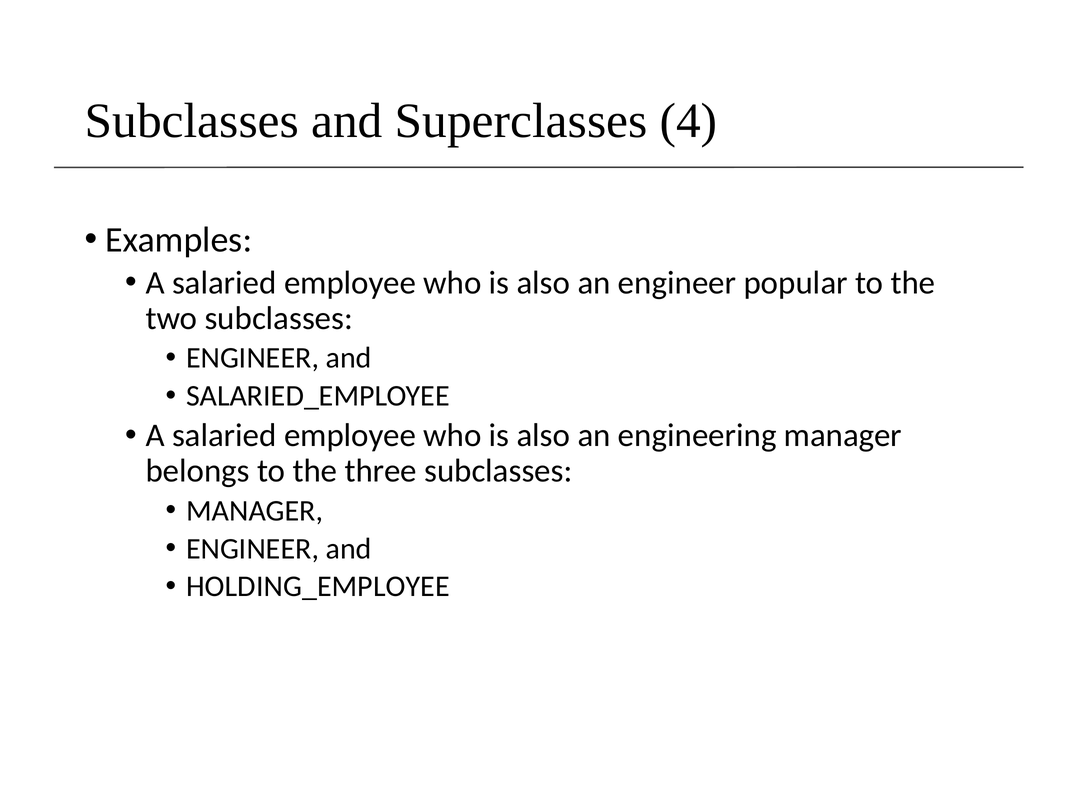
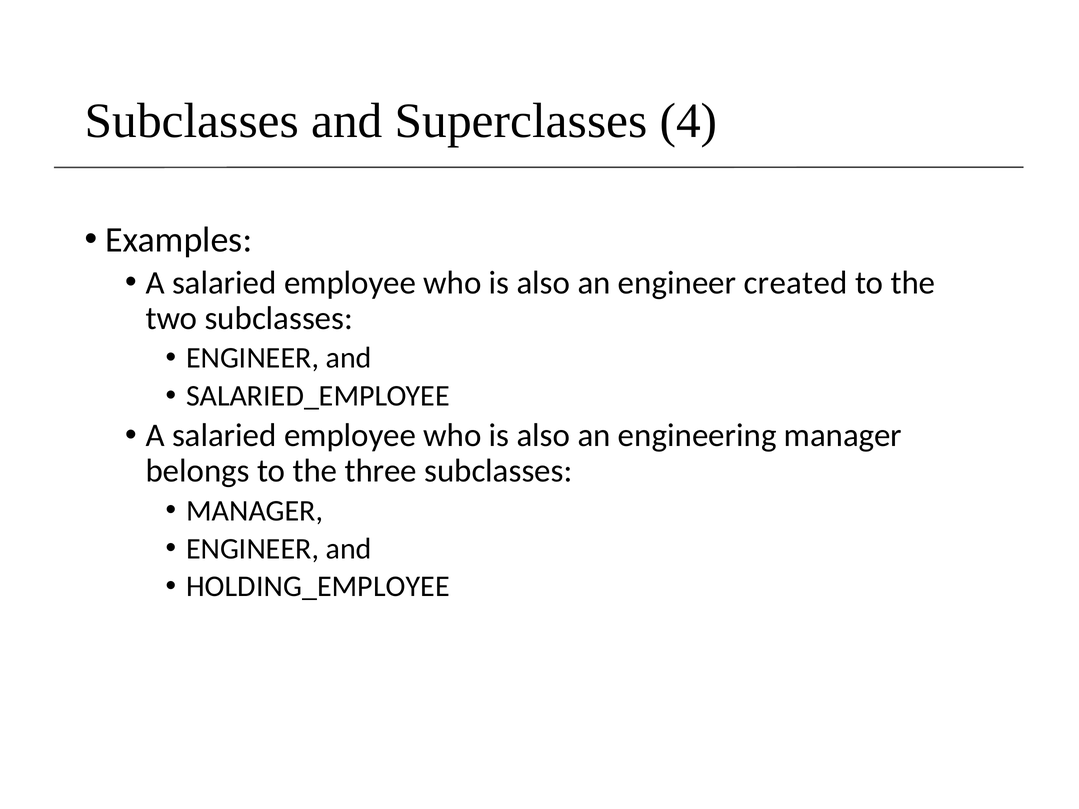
popular: popular -> created (796, 283)
